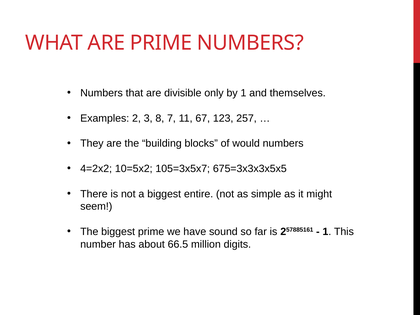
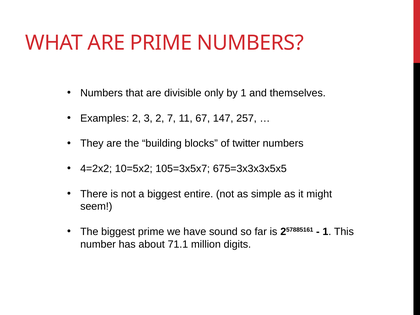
3 8: 8 -> 2 (160, 118)
123: 123 -> 147 (223, 118)
would: would -> twitter (246, 143)
66.5: 66.5 -> 71.1 (178, 244)
